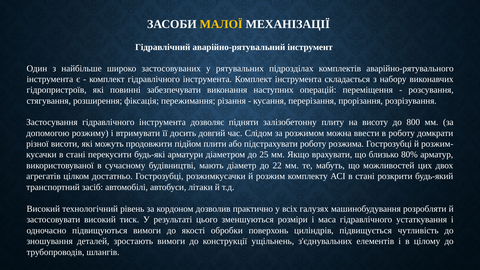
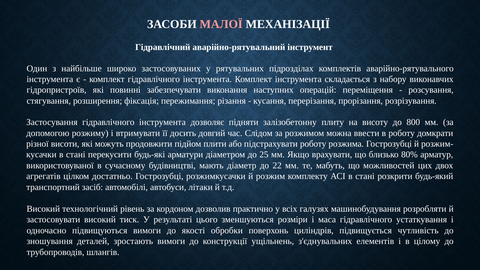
МАЛОЇ colour: yellow -> pink (221, 24)
